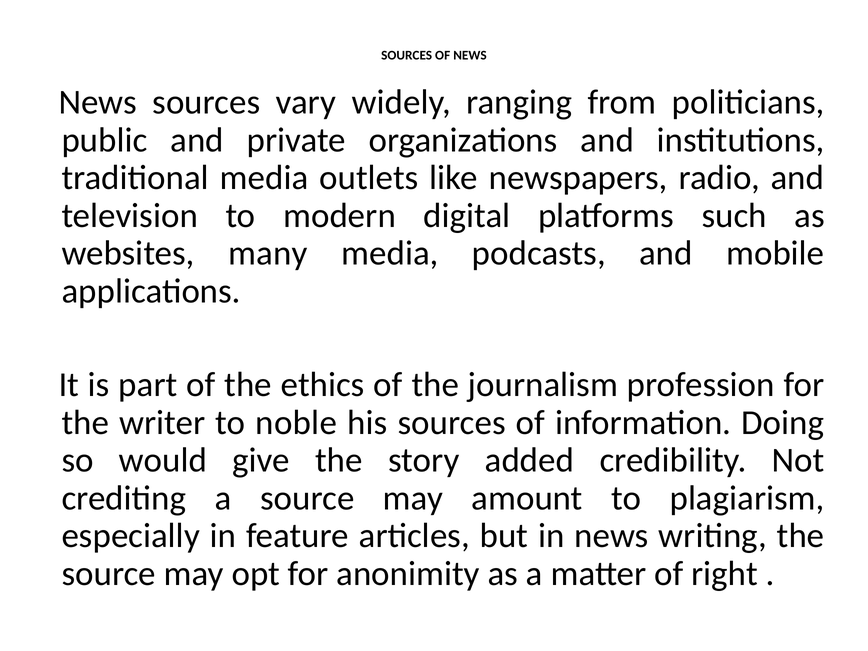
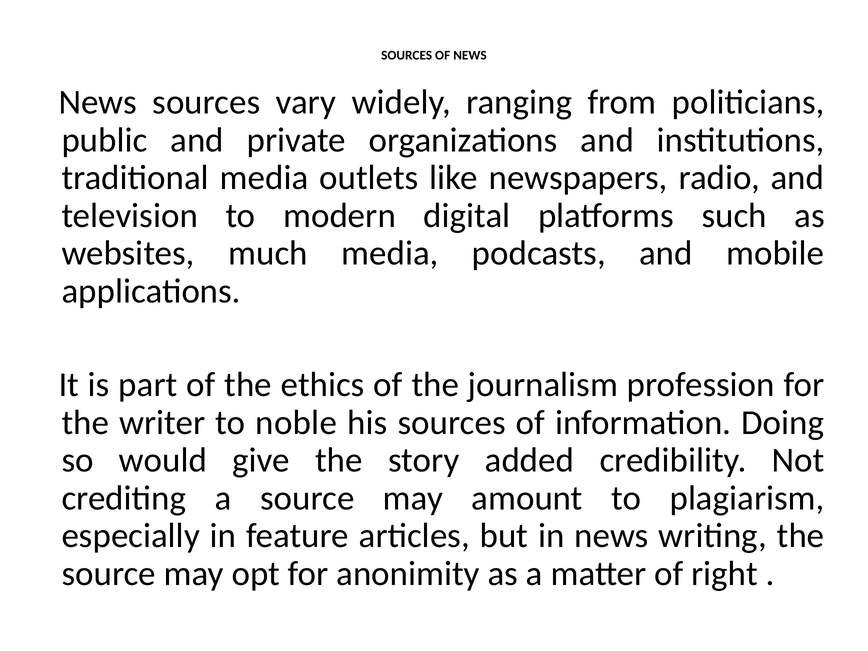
many: many -> much (268, 253)
